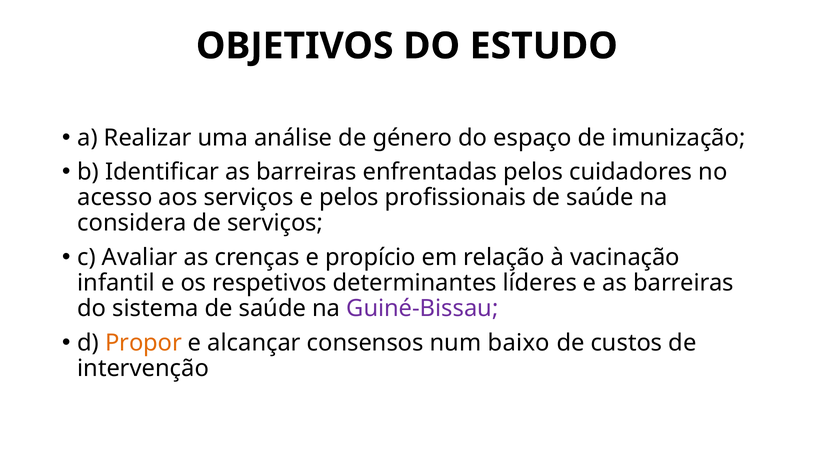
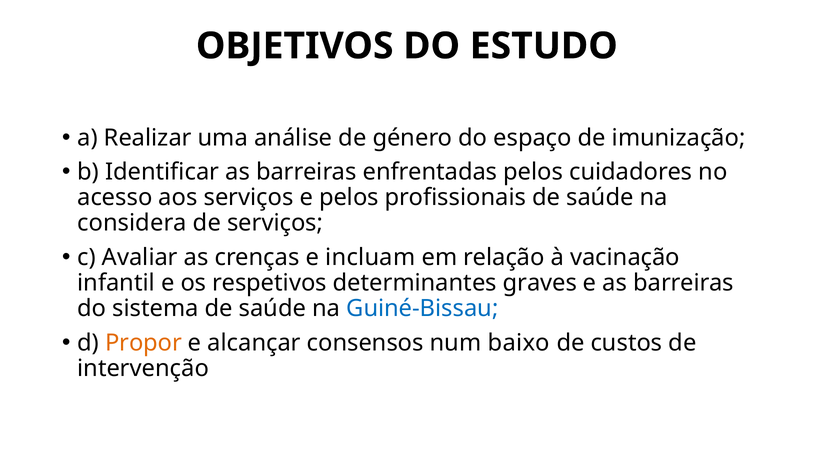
propício: propício -> incluam (370, 257)
líderes: líderes -> graves (540, 283)
Guiné-Bissau colour: purple -> blue (422, 308)
